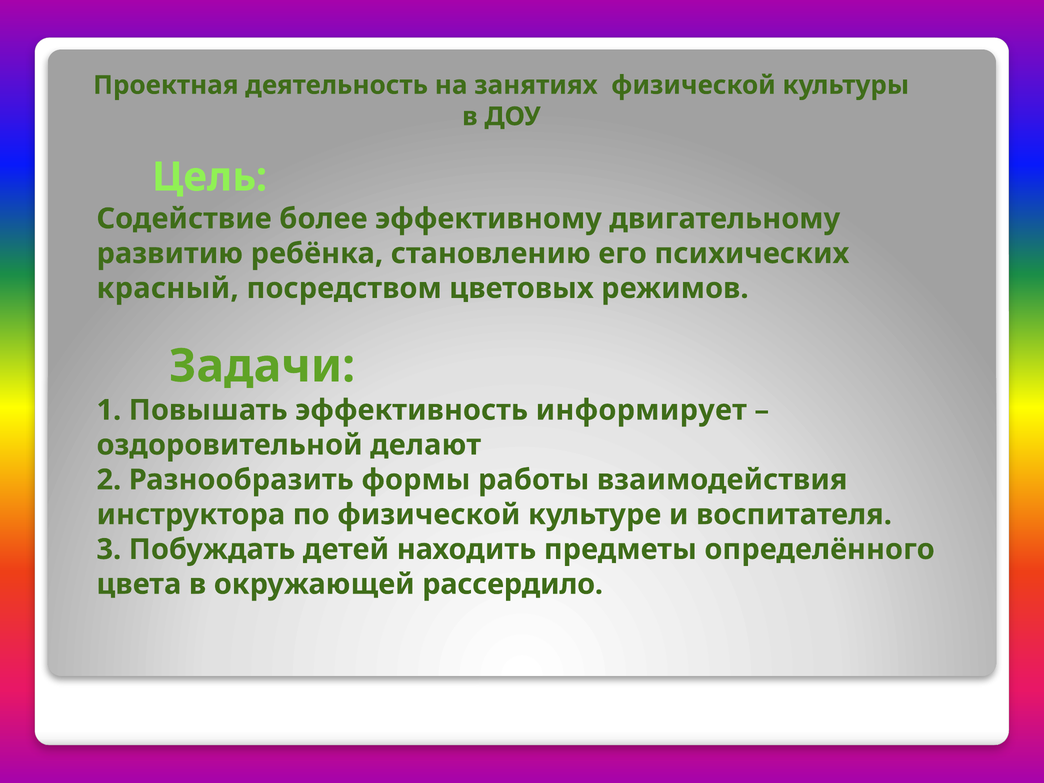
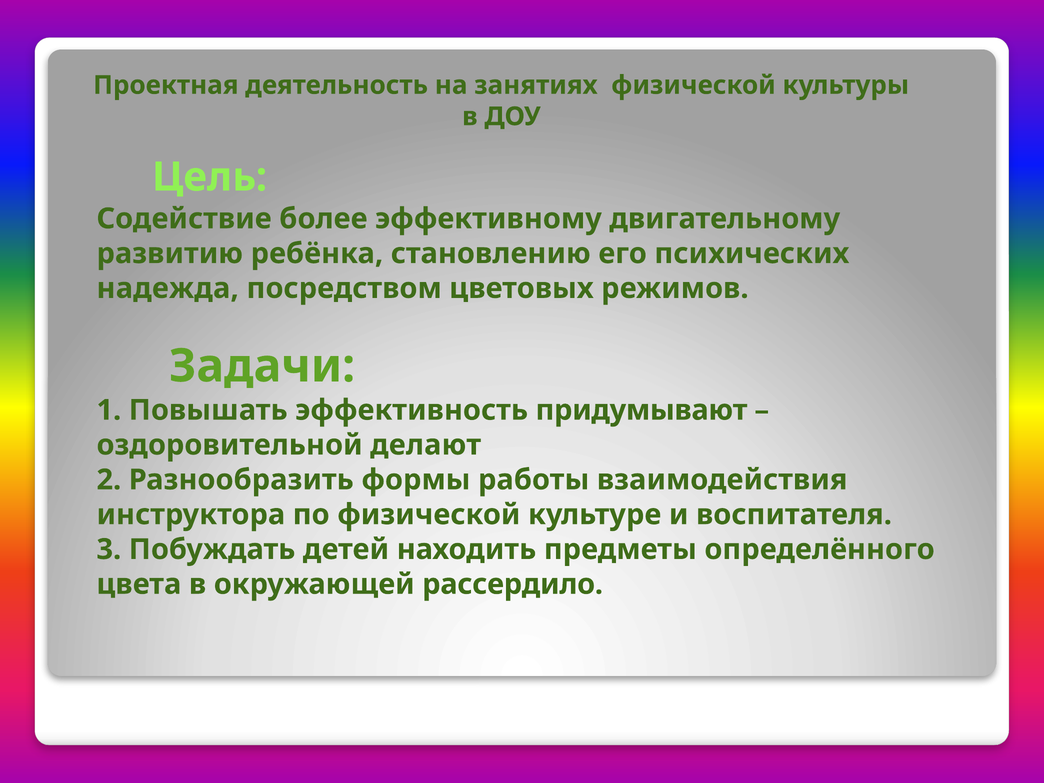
красный: красный -> надежда (168, 288)
информирует: информирует -> придумывают (641, 410)
